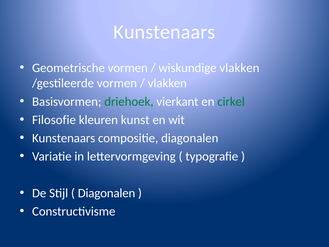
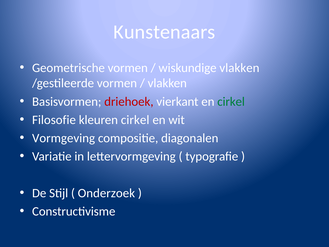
driehoek colour: green -> red (129, 101)
kleuren kunst: kunst -> cirkel (135, 120)
Kunstenaars: Kunstenaars -> Vormgeving (64, 138)
Diagonalen: Diagonalen -> Onderzoek (106, 193)
